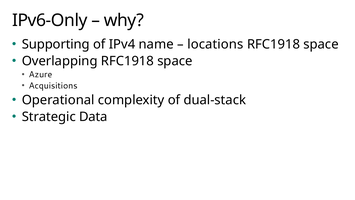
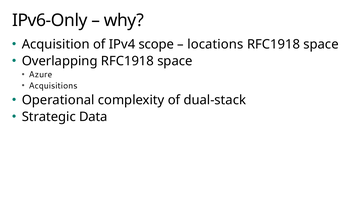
Supporting: Supporting -> Acquisition (56, 44)
name: name -> scope (156, 44)
